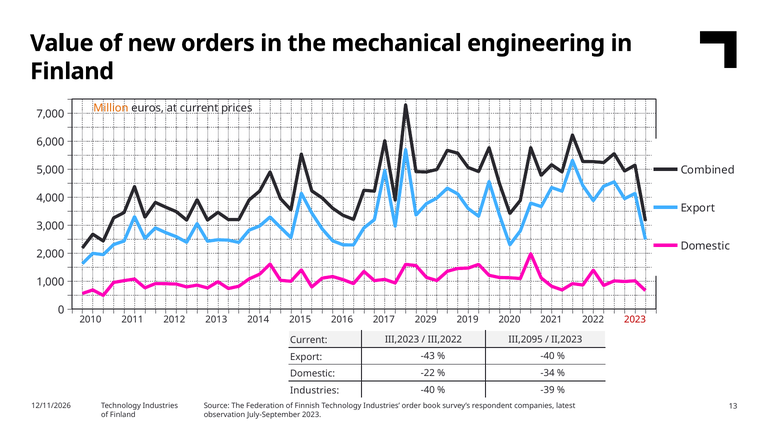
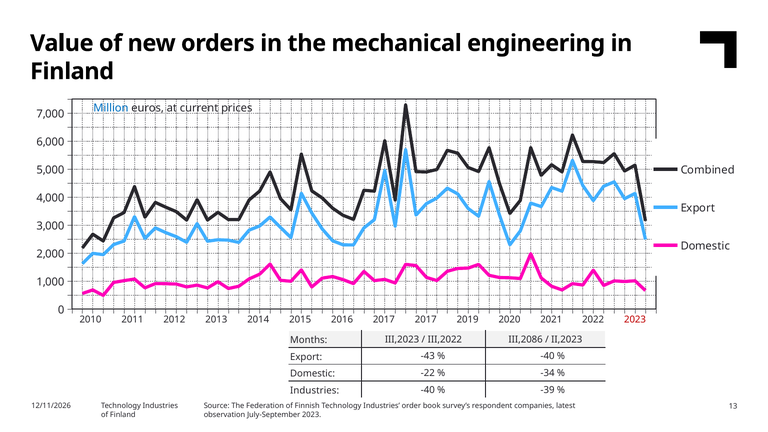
Million colour: orange -> blue (111, 108)
2017 2029: 2029 -> 2017 (426, 319)
Current: Current -> Months (309, 340)
III,2095: III,2095 -> III,2086 (526, 339)
